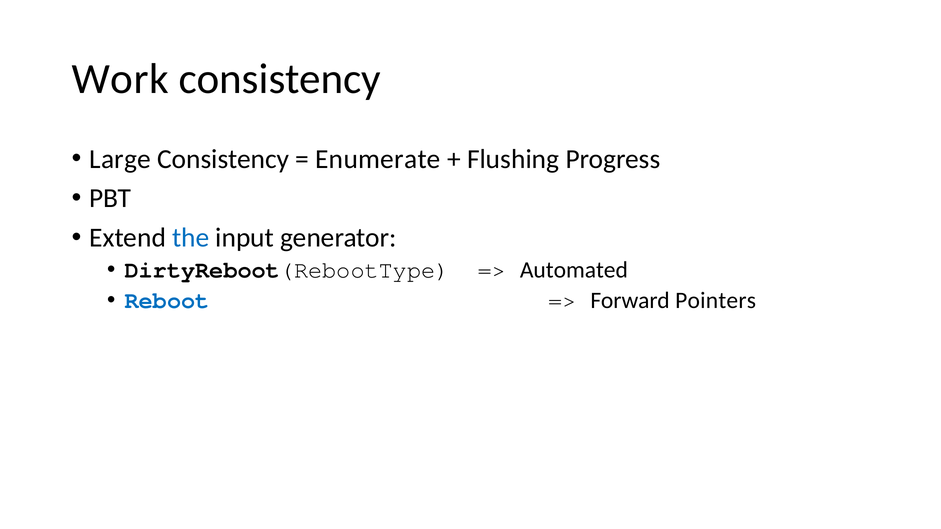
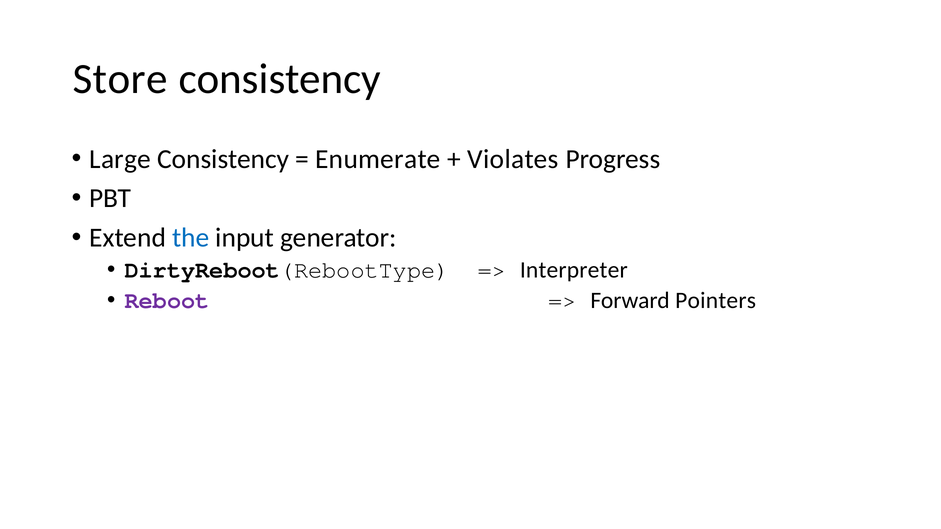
Work: Work -> Store (120, 79)
Flushing: Flushing -> Violates (513, 159)
Automated: Automated -> Interpreter (574, 270)
Reboot colour: blue -> purple (167, 301)
